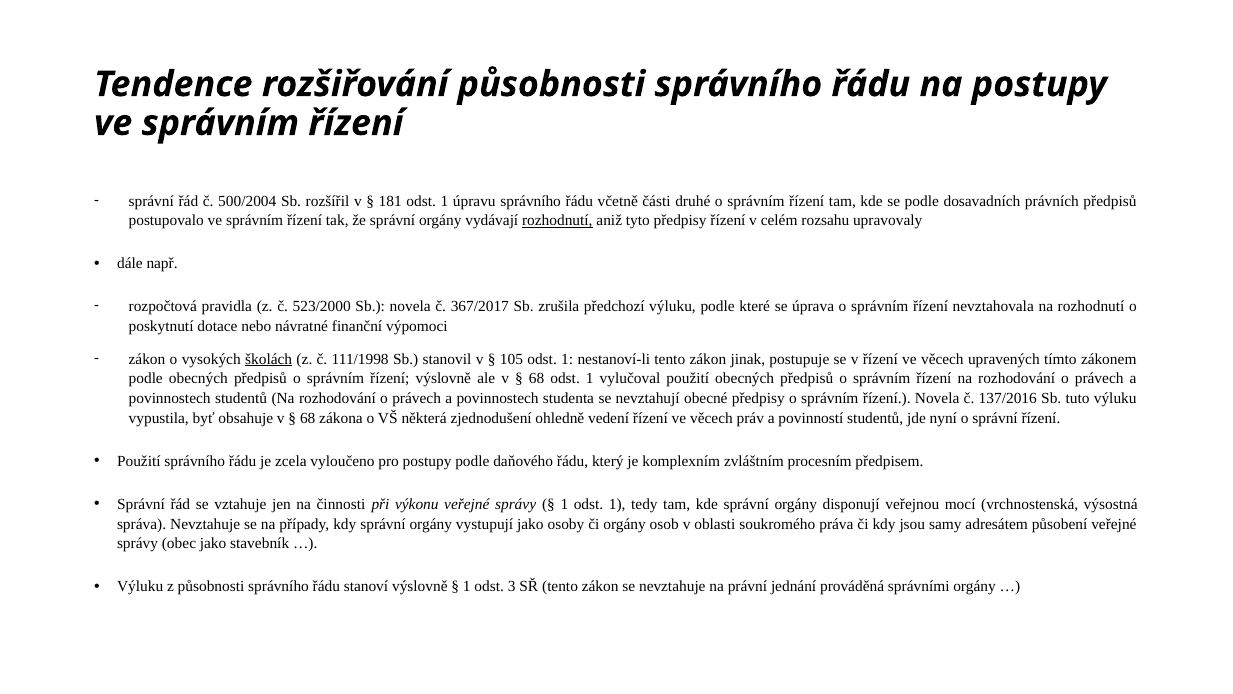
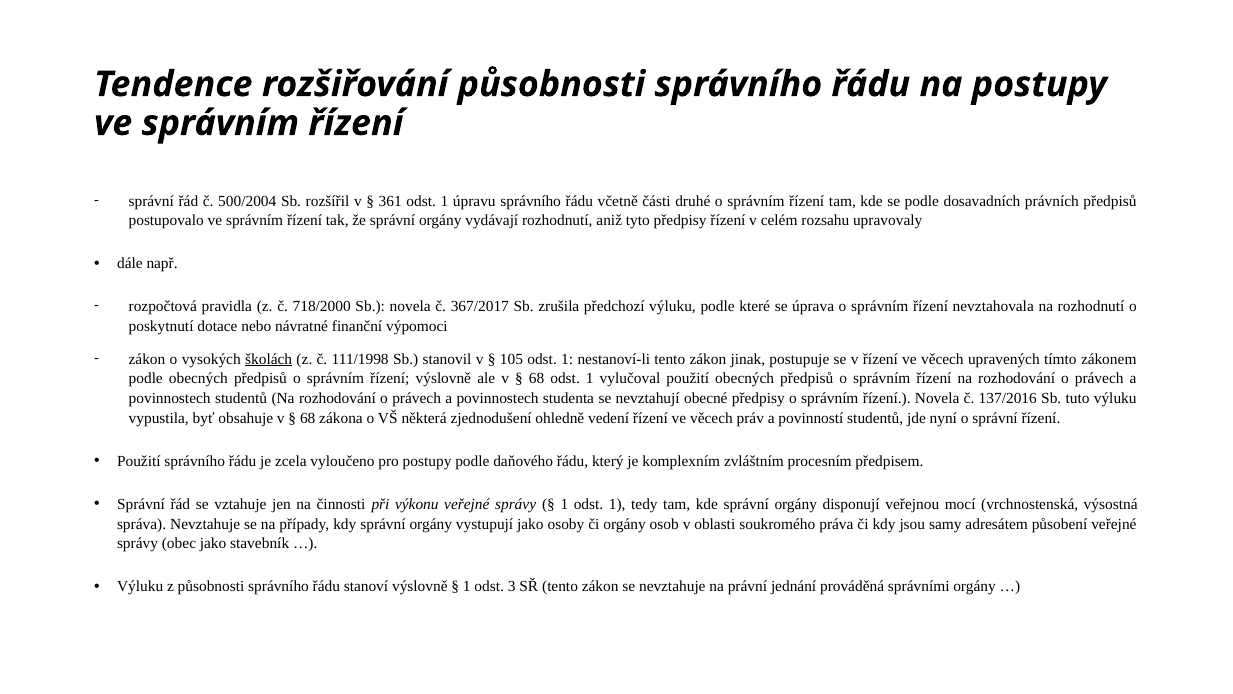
181: 181 -> 361 (390, 201)
rozhodnutí underline: present -> none (557, 221)
523/2000: 523/2000 -> 718/2000 (322, 306)
